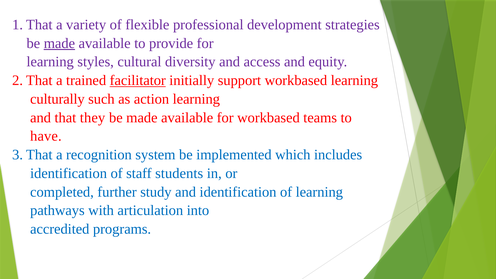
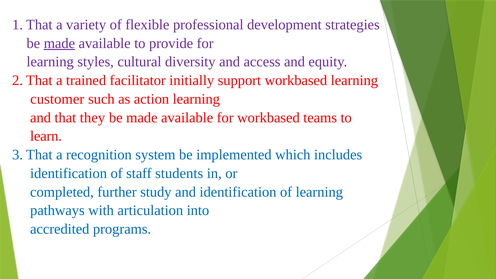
facilitator underline: present -> none (138, 80)
culturally: culturally -> customer (57, 99)
have: have -> learn (46, 136)
